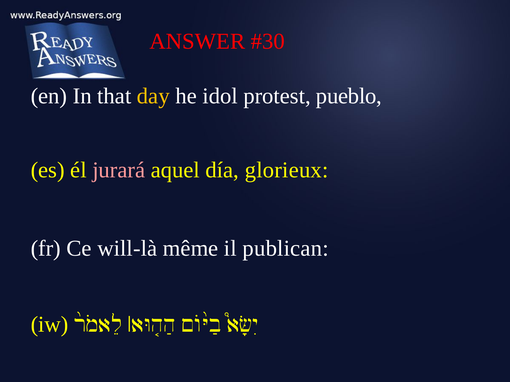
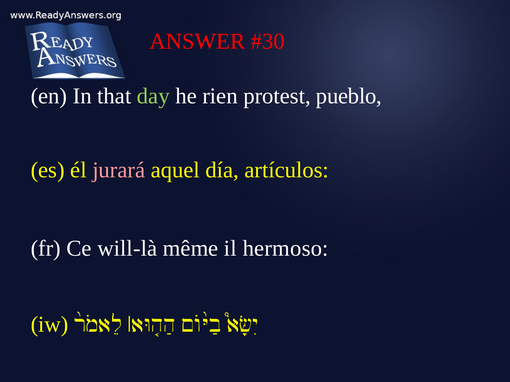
day colour: yellow -> light green (153, 96)
idol: idol -> rien (220, 96)
glorieux: glorieux -> artículos (287, 170)
publican: publican -> hermoso (286, 249)
